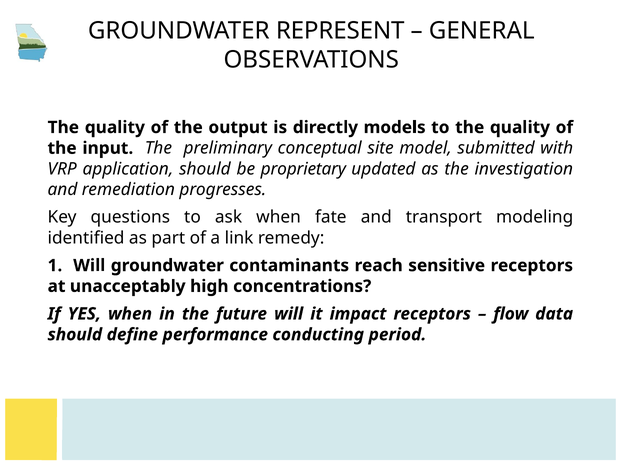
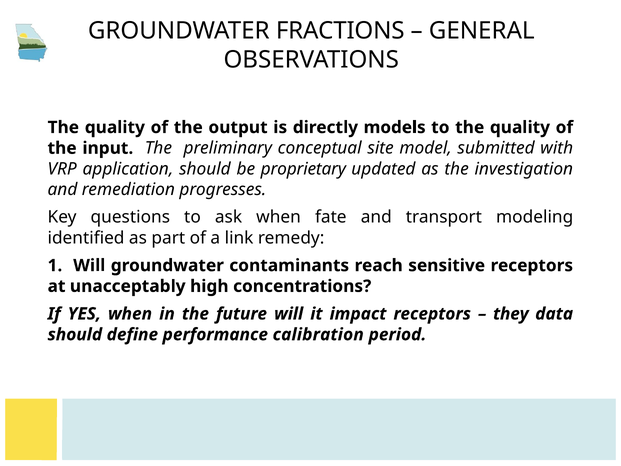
REPRESENT: REPRESENT -> FRACTIONS (340, 31)
flow: flow -> they (511, 314)
conducting: conducting -> calibration (318, 334)
